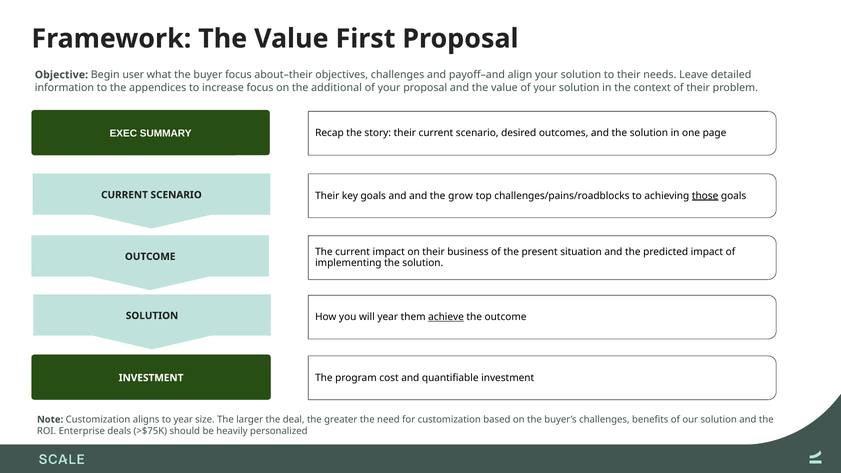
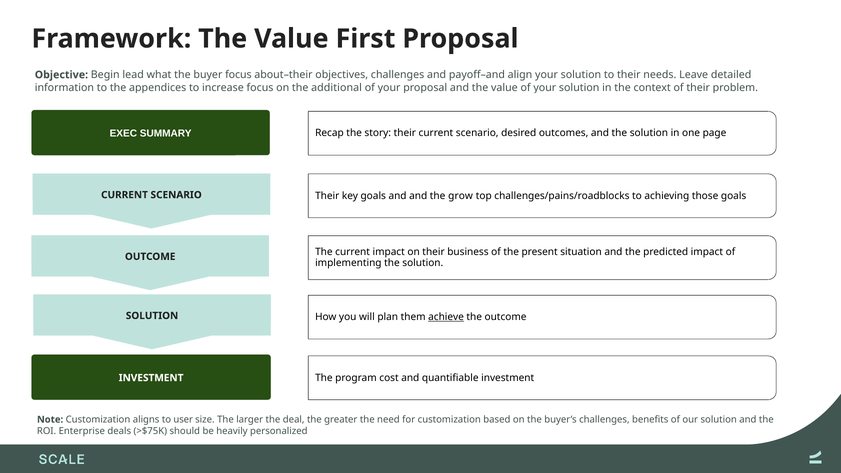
user: user -> lead (133, 75)
those underline: present -> none (705, 196)
will year: year -> plan (388, 317)
to year: year -> user (183, 420)
